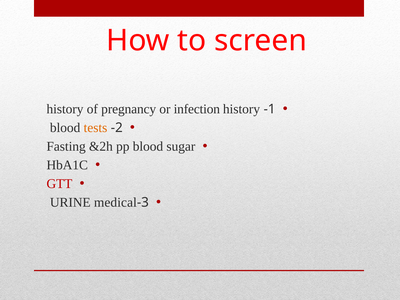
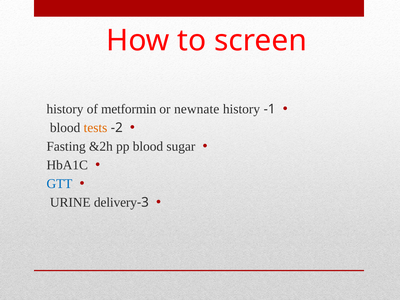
pregnancy: pregnancy -> metformin (129, 109)
infection: infection -> newnate (197, 109)
GTT colour: red -> blue (59, 184)
medical: medical -> delivery (115, 202)
